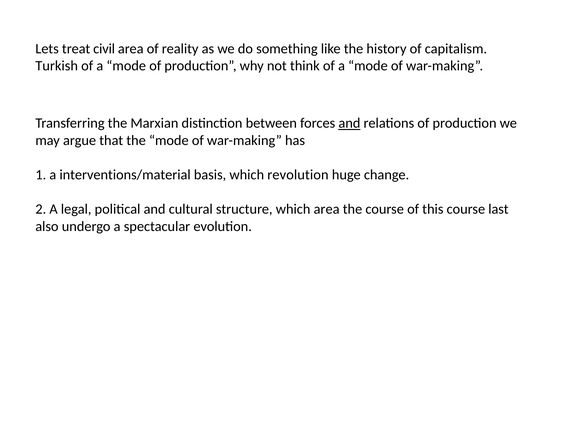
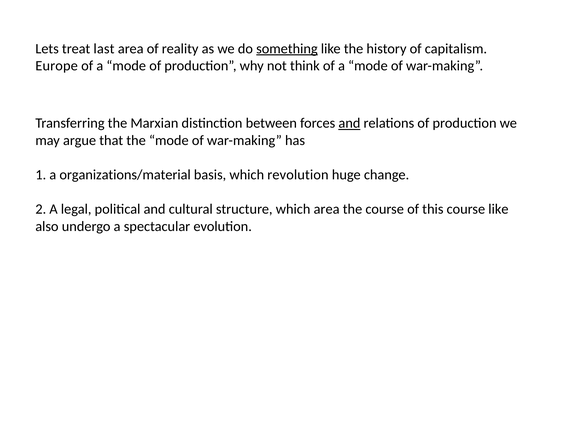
civil: civil -> last (104, 49)
something underline: none -> present (287, 49)
Turkish: Turkish -> Europe (57, 66)
interventions/material: interventions/material -> organizations/material (125, 175)
course last: last -> like (498, 209)
